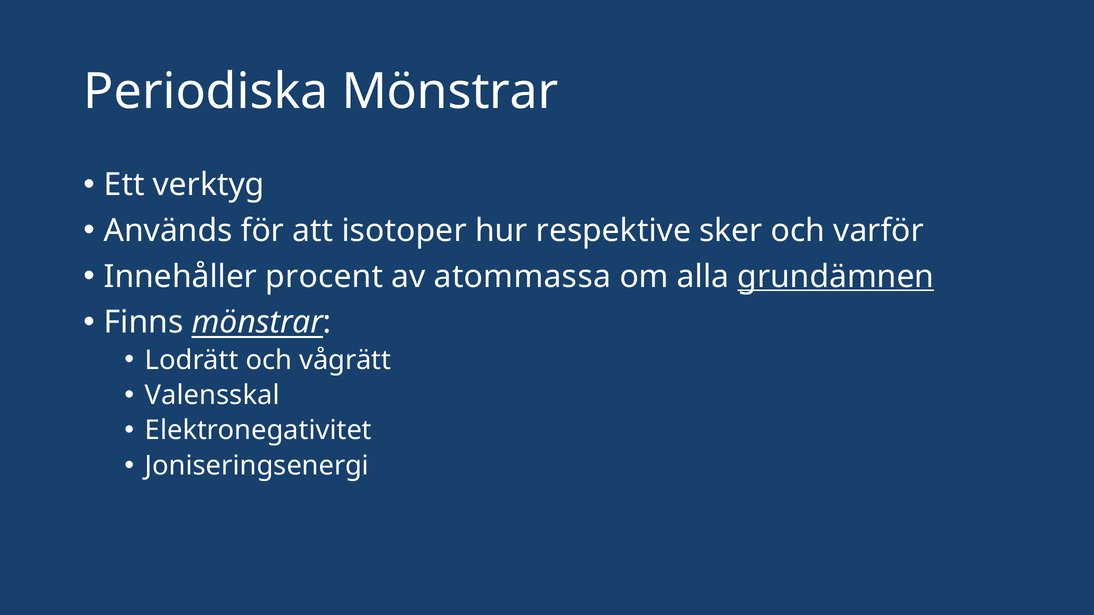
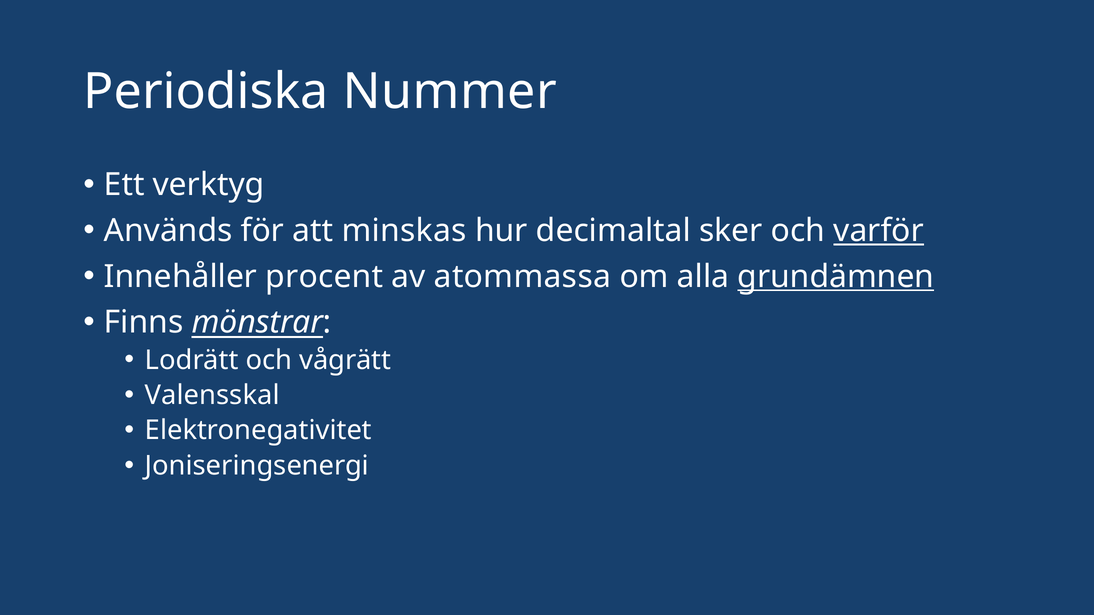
Periodiska Mönstrar: Mönstrar -> Nummer (450, 92)
isotoper: isotoper -> minskas (404, 231)
respektive: respektive -> decimaltal (613, 231)
varför underline: none -> present (879, 231)
